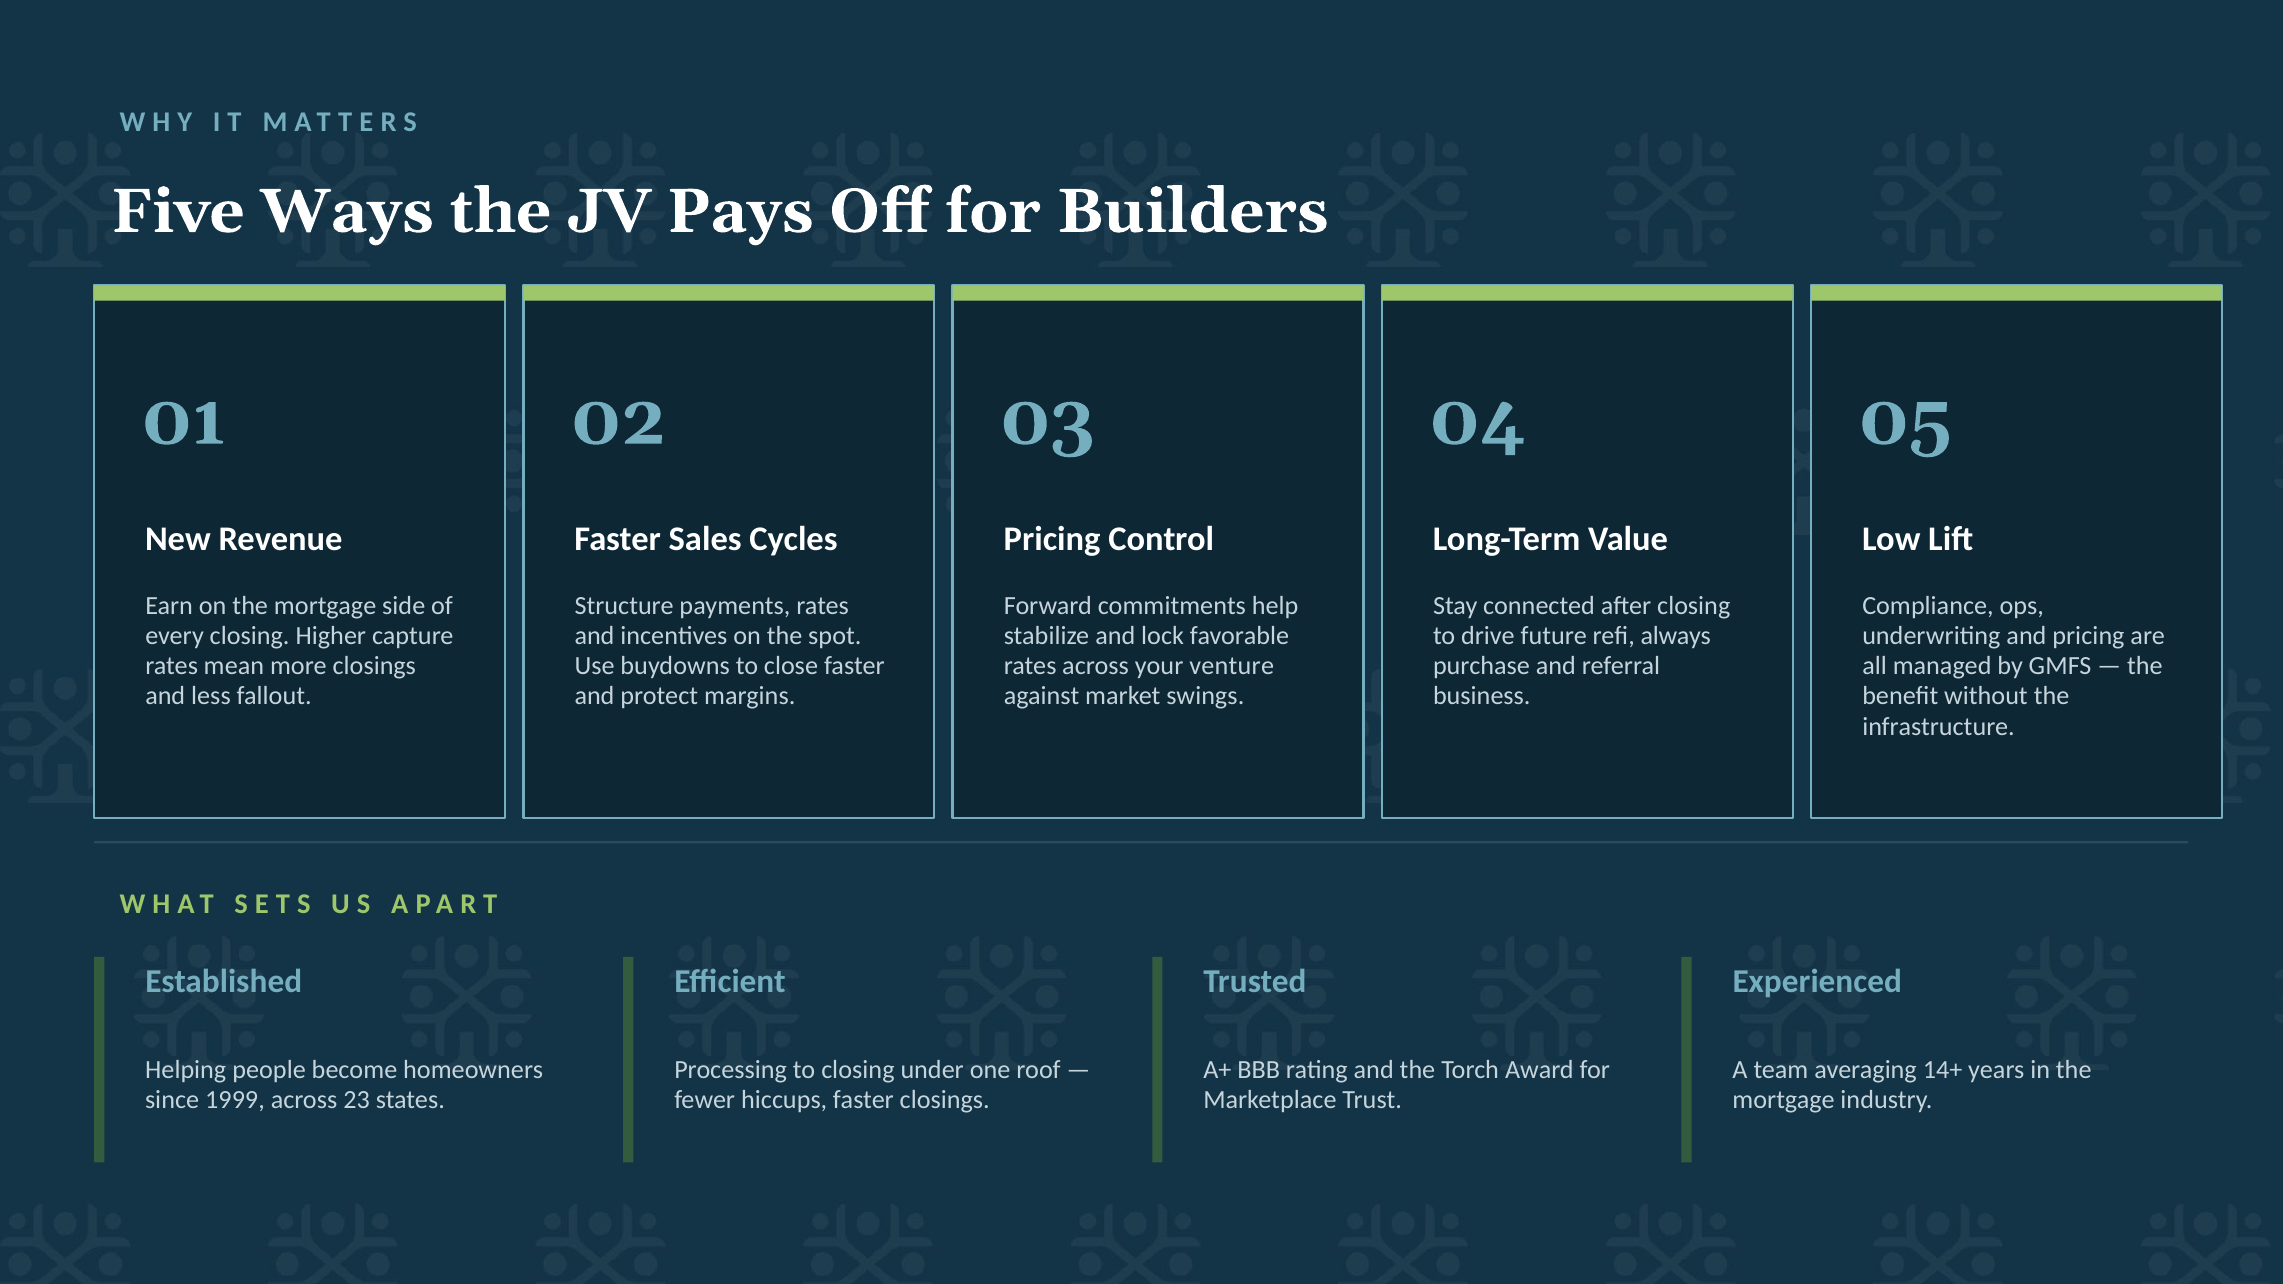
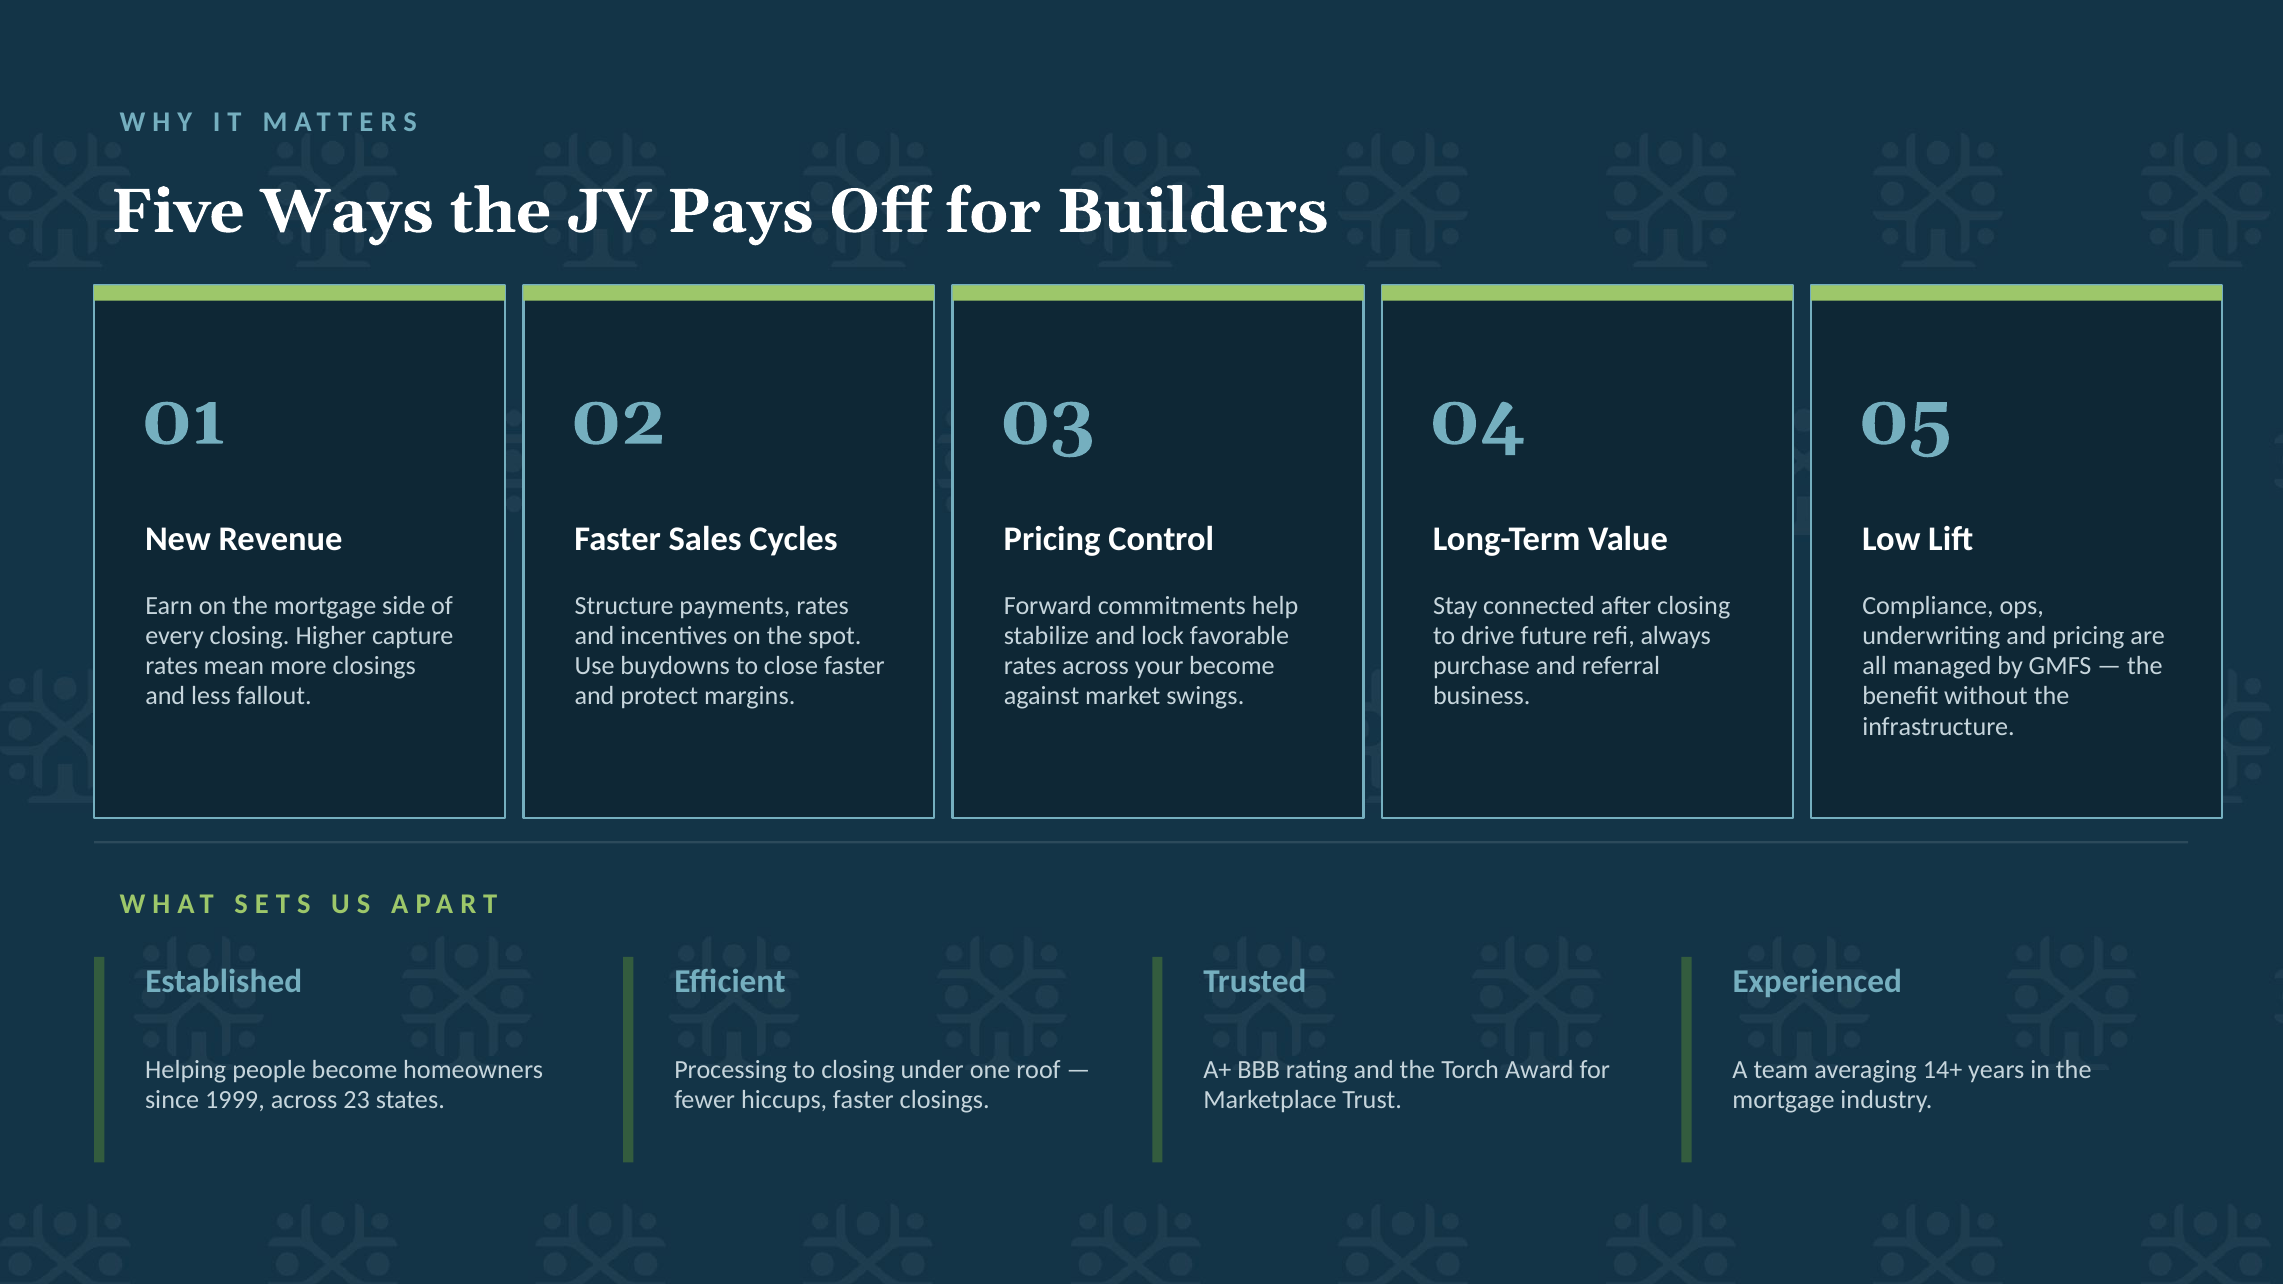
your venture: venture -> become (1232, 666)
